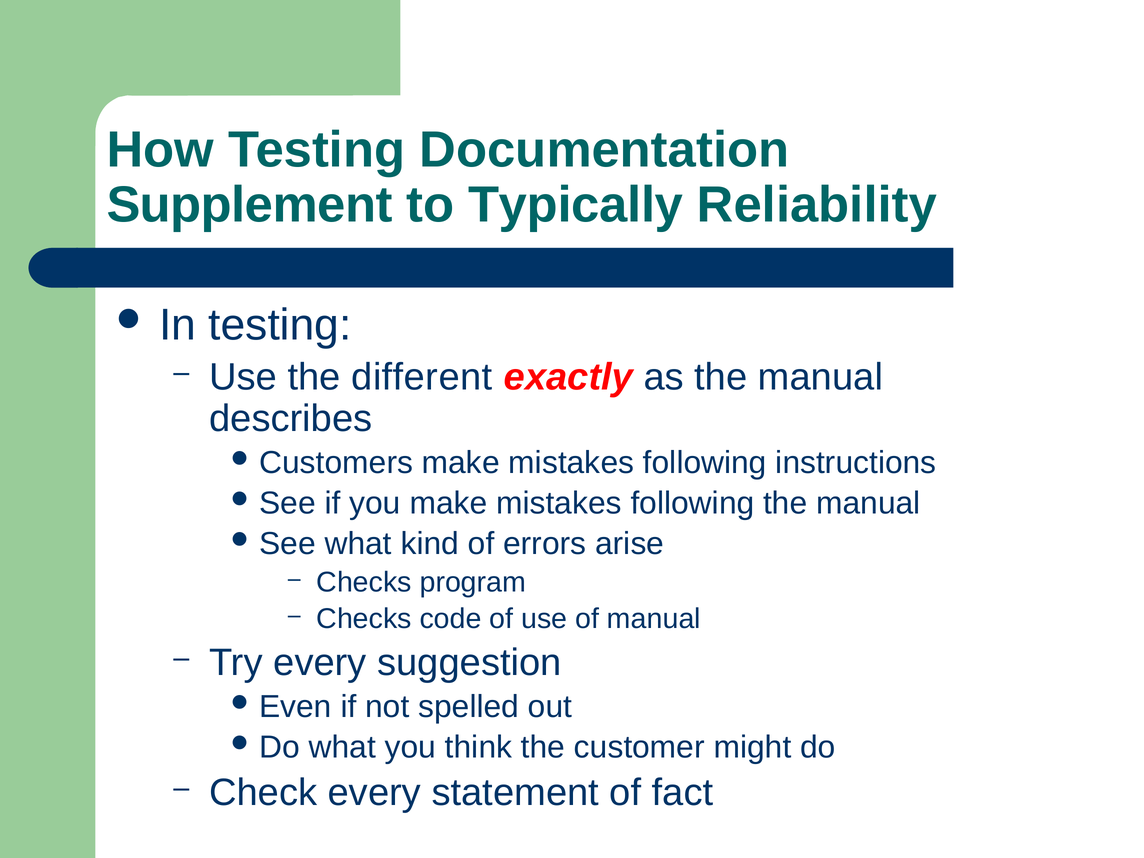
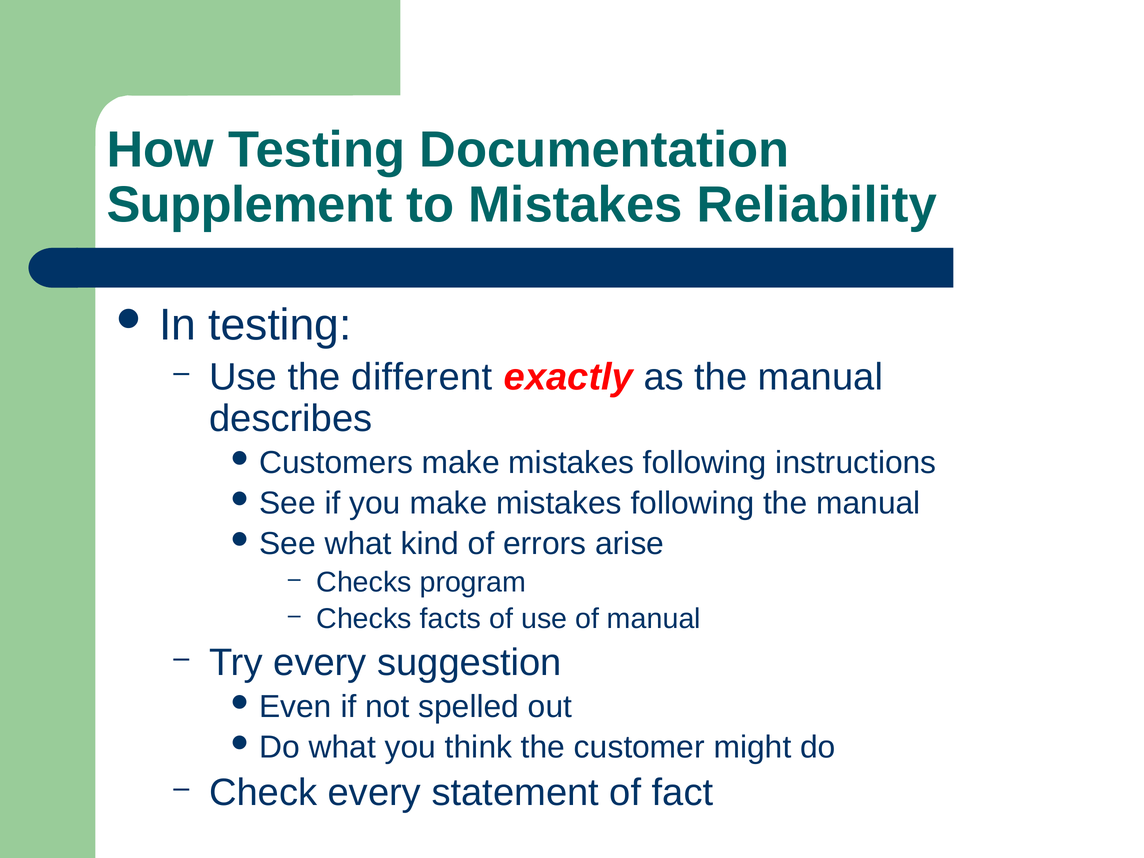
to Typically: Typically -> Mistakes (575, 205)
code: code -> facts (450, 619)
